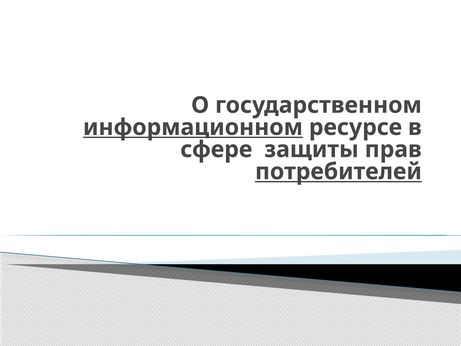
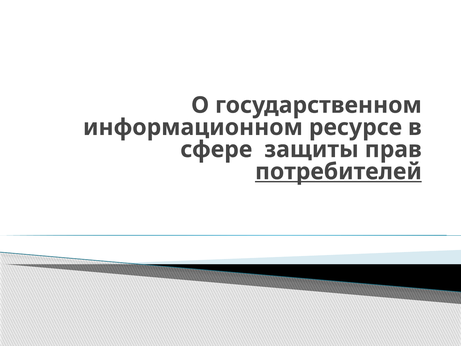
информационном underline: present -> none (193, 127)
